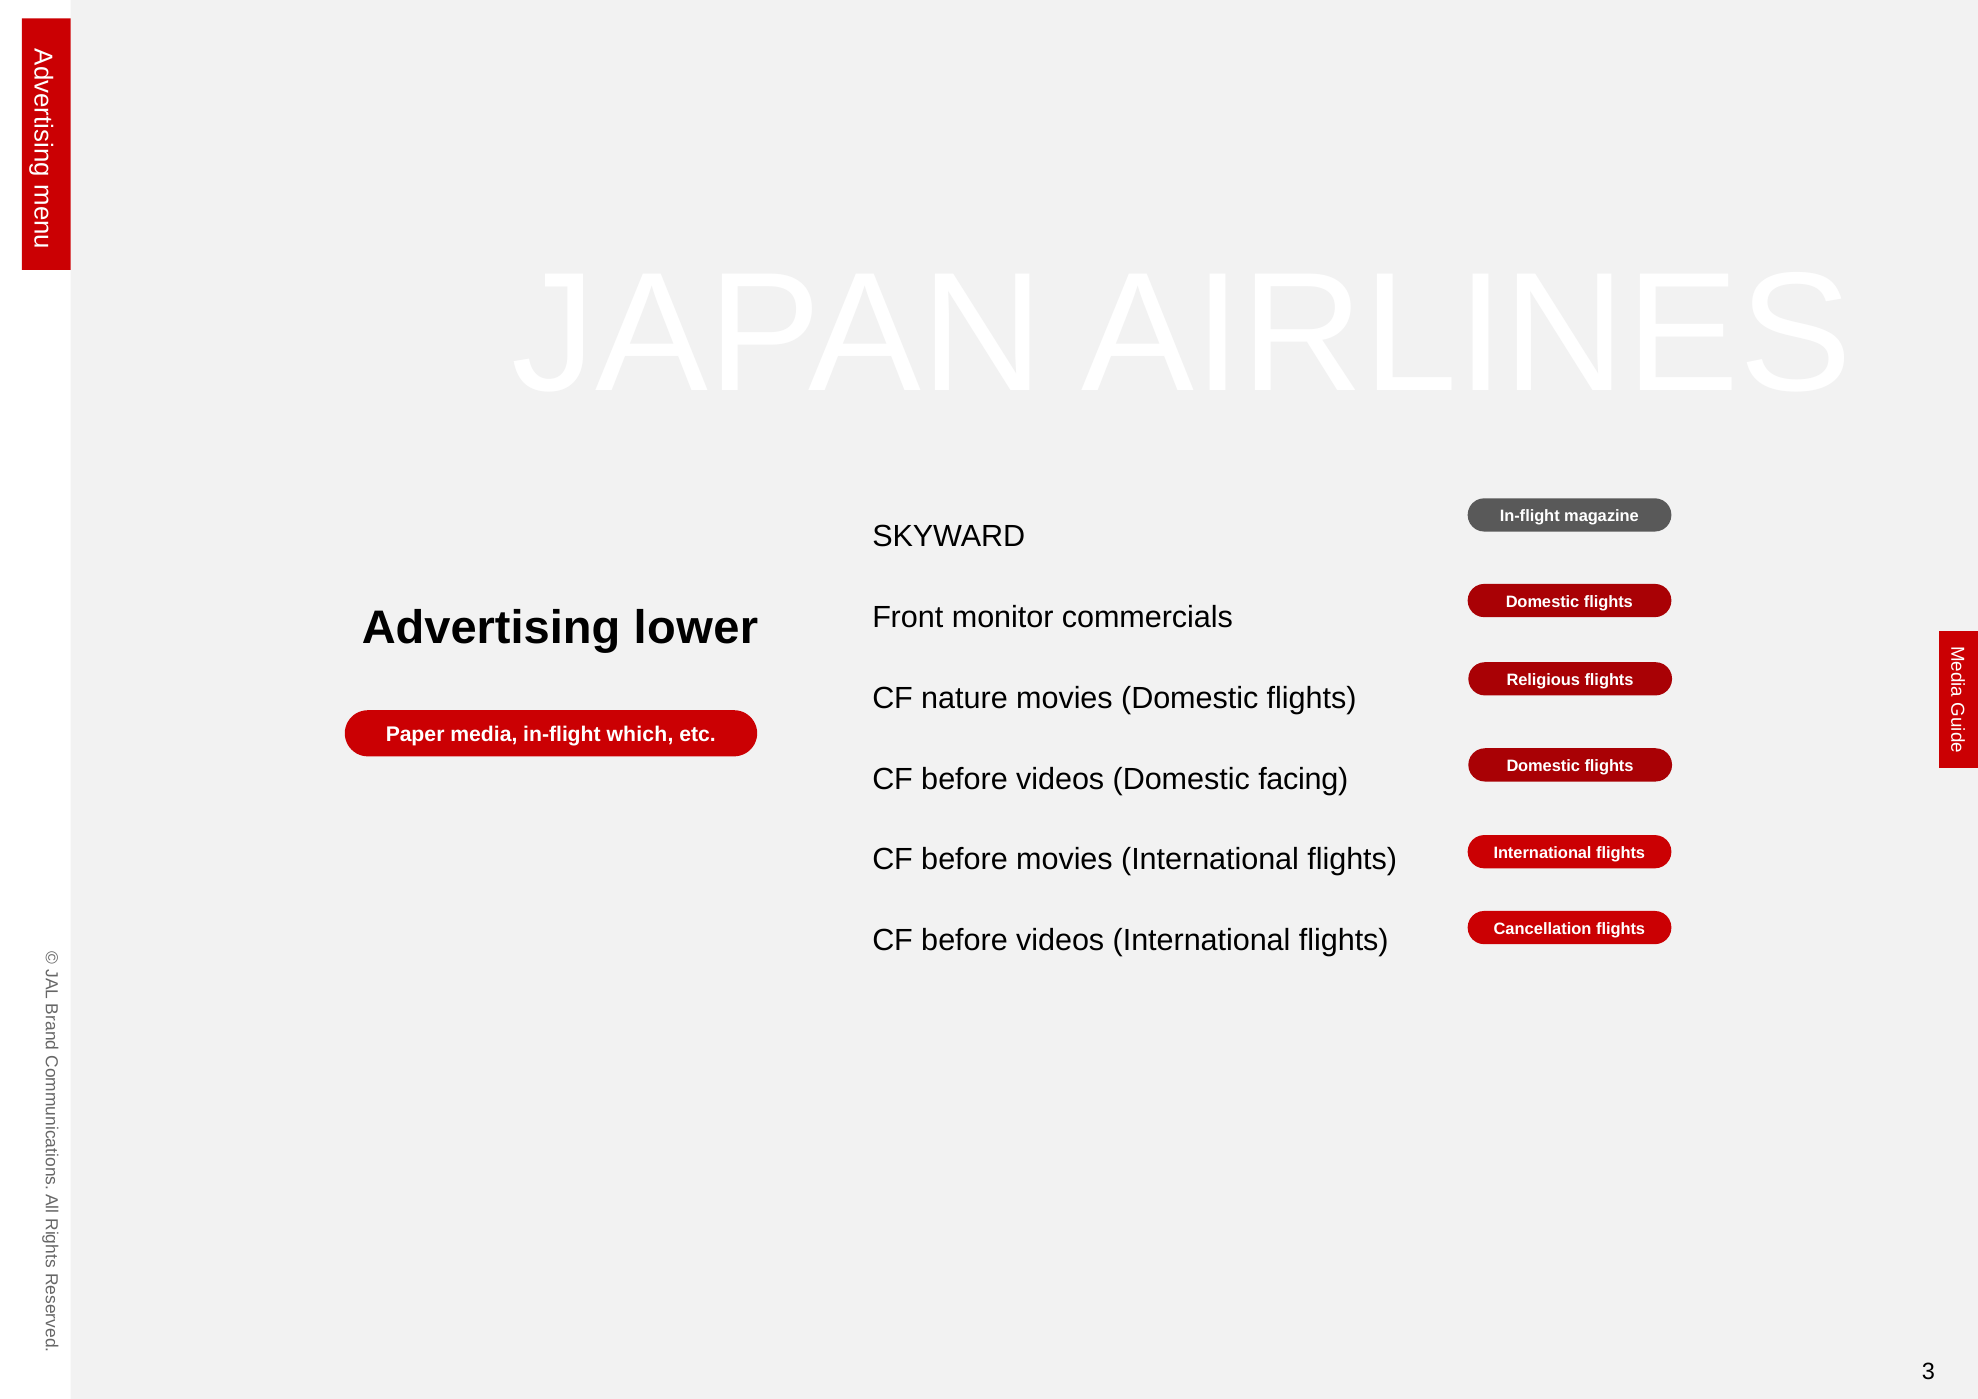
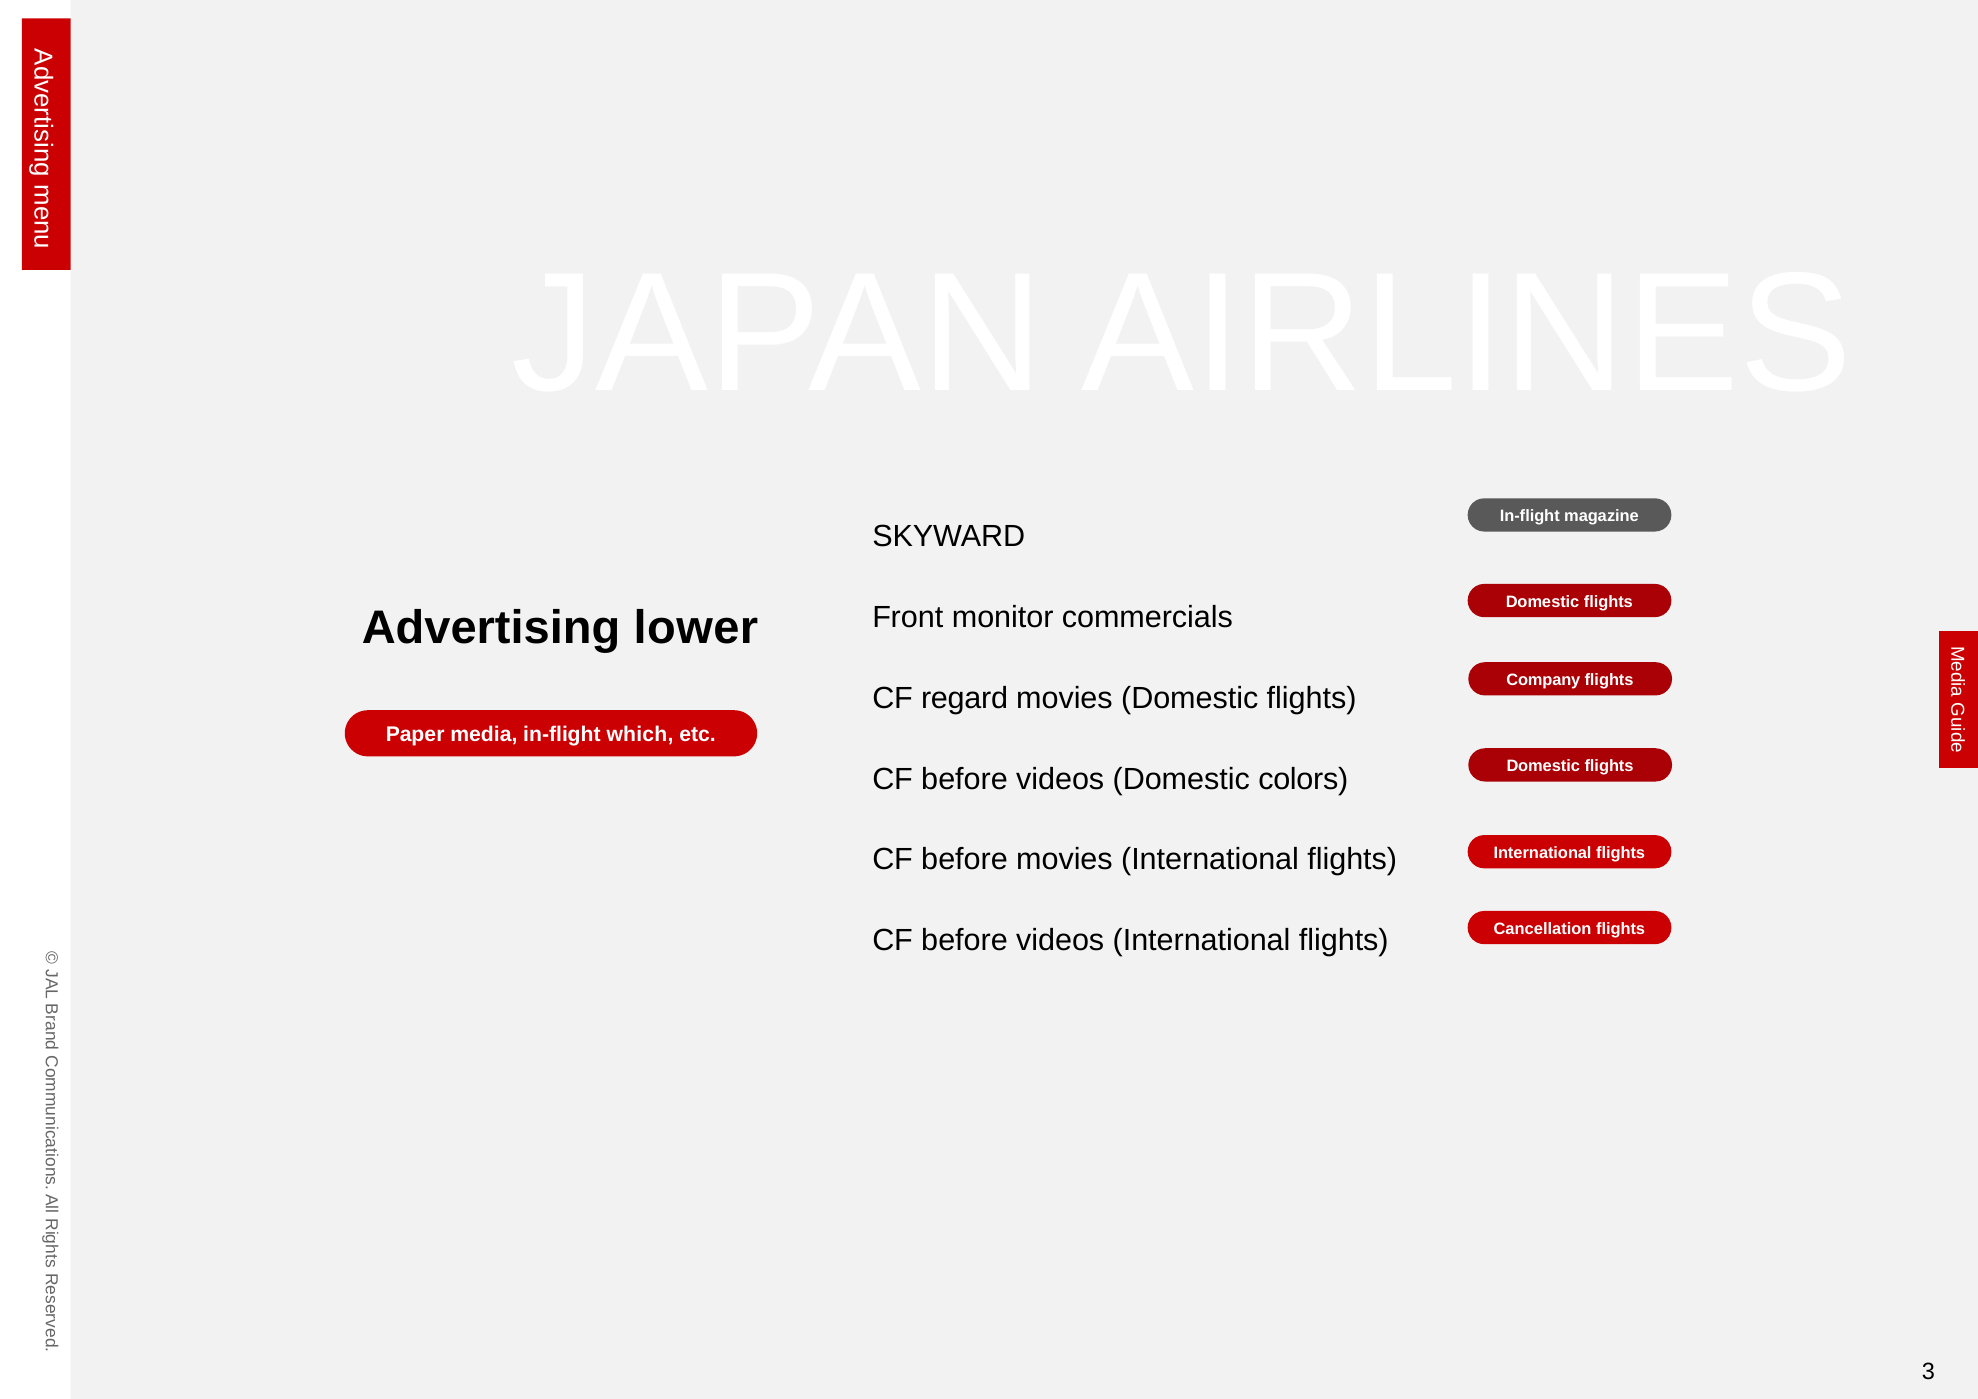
Religious: Religious -> Company (1543, 680)
nature: nature -> regard (965, 698)
facing: facing -> colors (1303, 779)
